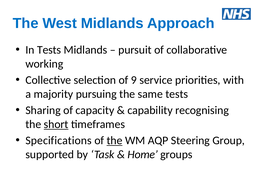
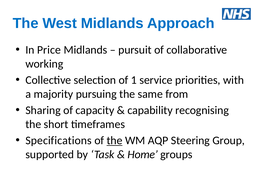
In Tests: Tests -> Price (49, 50)
9: 9 -> 1 (134, 80)
same tests: tests -> from (177, 94)
short underline: present -> none (56, 124)
